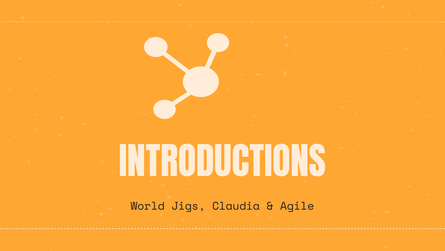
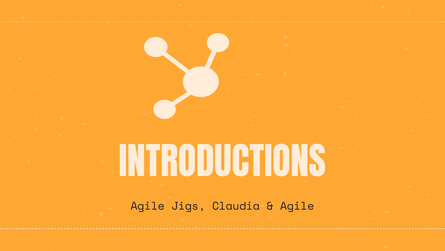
World: World -> Agile (148, 206)
